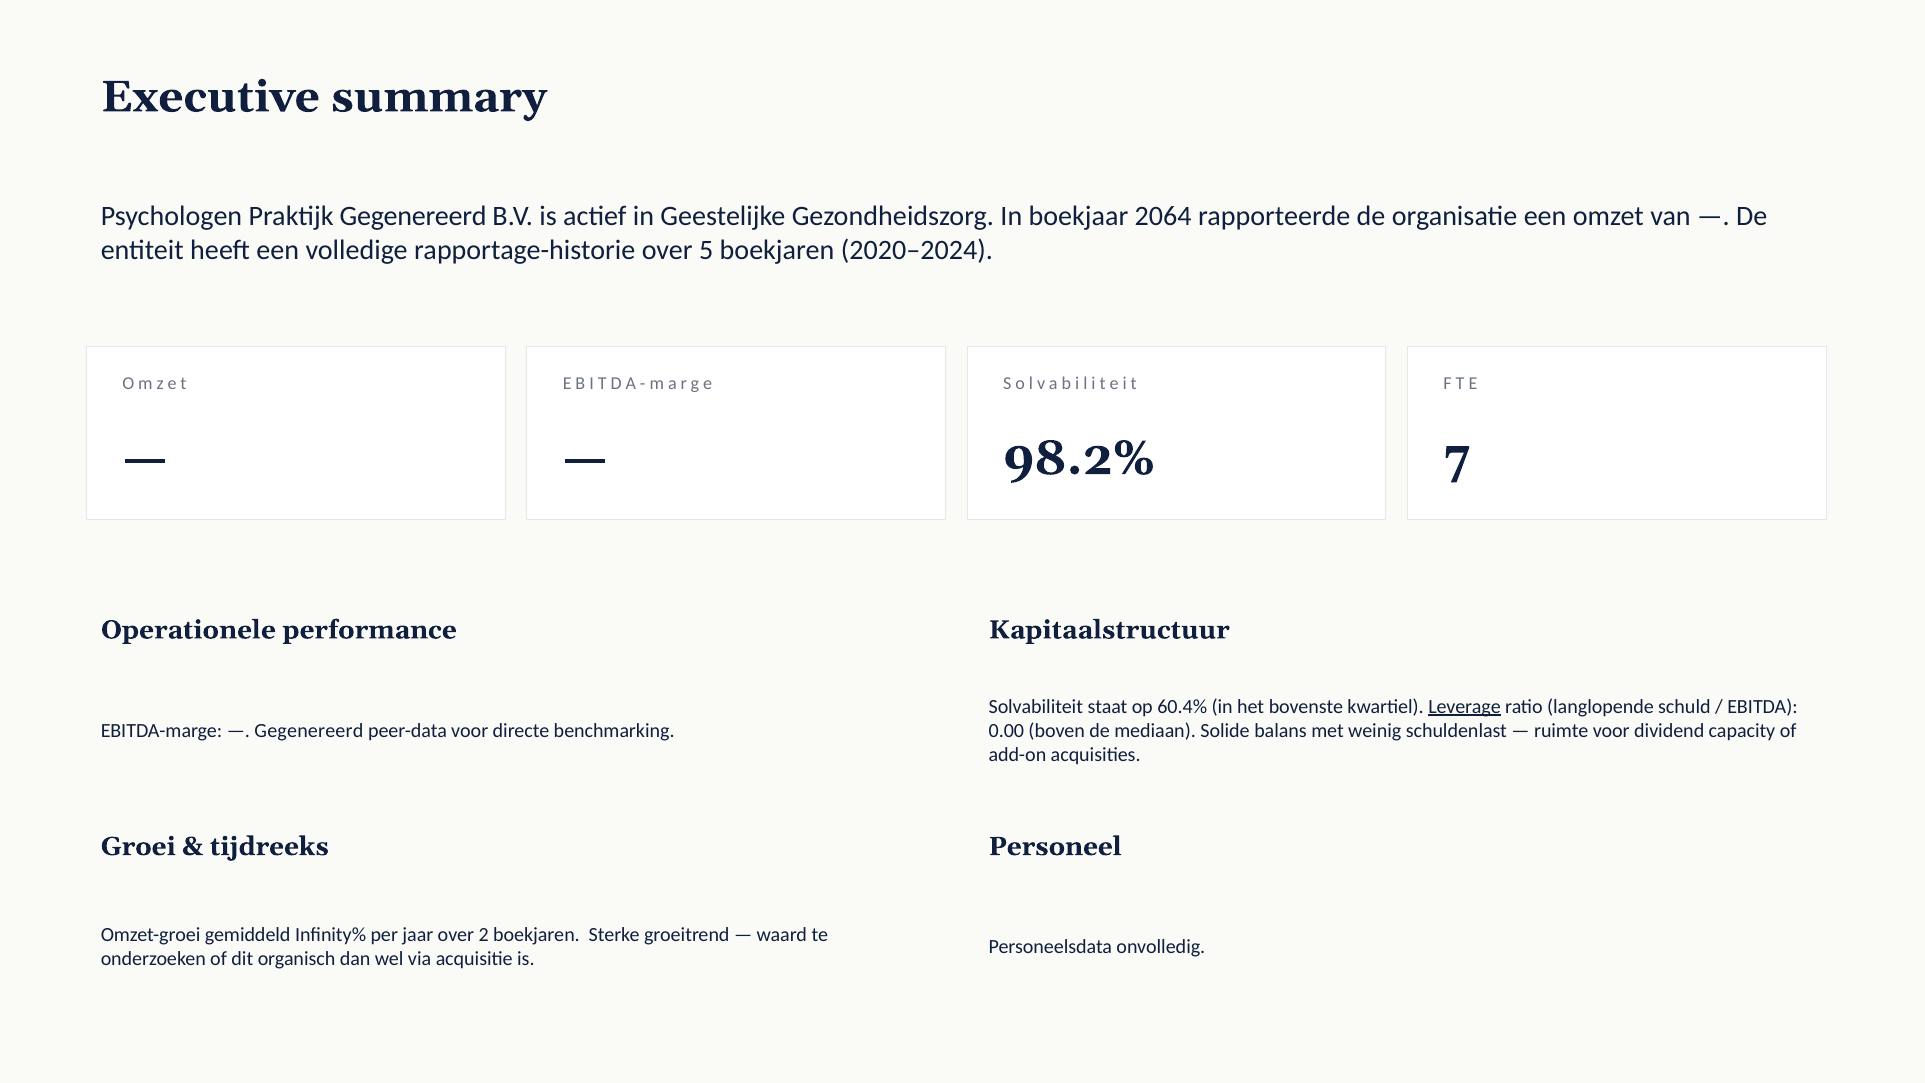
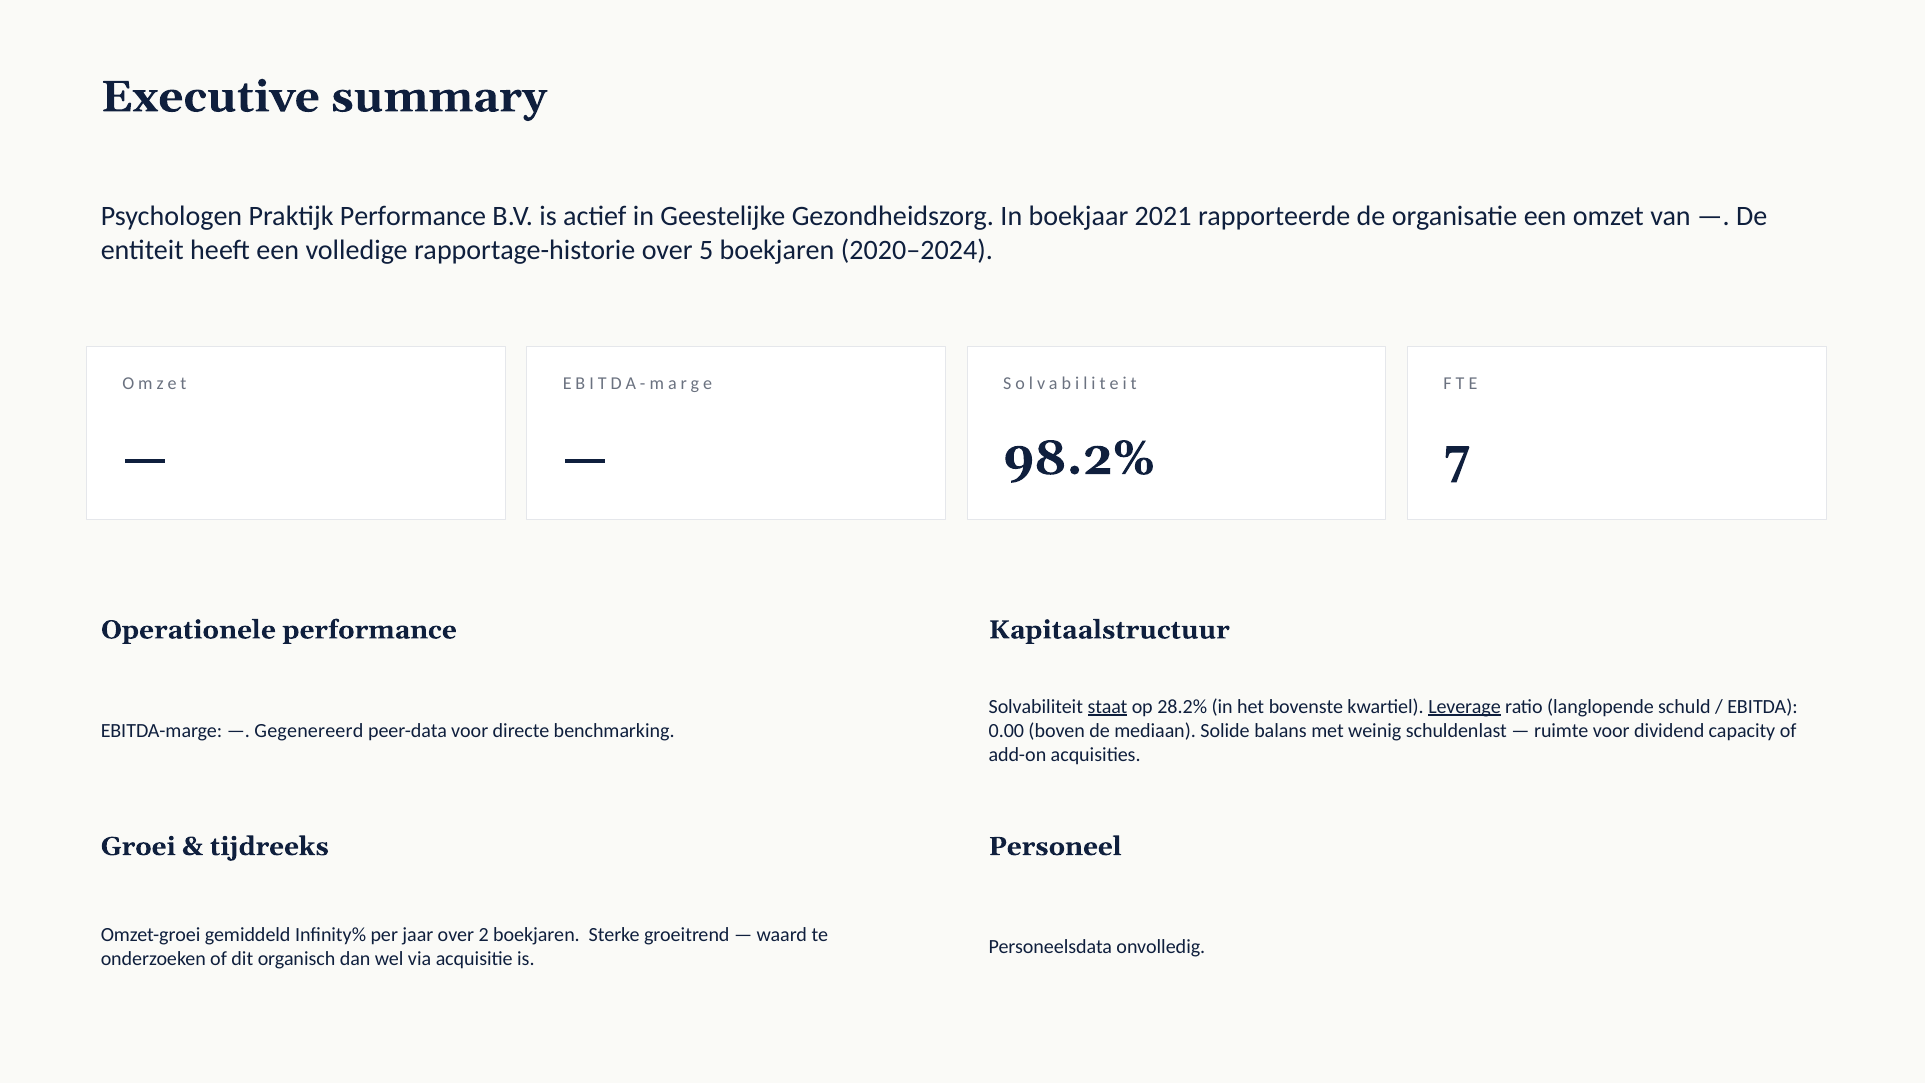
Praktijk Gegenereerd: Gegenereerd -> Performance (413, 216)
2064: 2064 -> 2021 (1163, 216)
staat underline: none -> present (1107, 706)
60.4%: 60.4% -> 28.2% (1182, 706)
